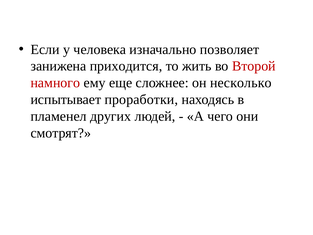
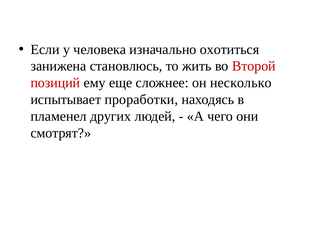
позволяет: позволяет -> охотиться (230, 49)
приходится: приходится -> становлюсь (126, 66)
намного: намного -> позиций (55, 83)
